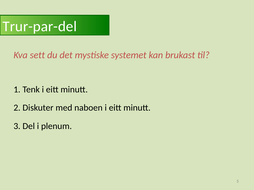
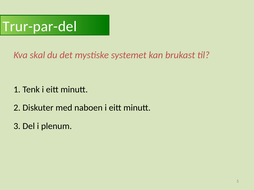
sett: sett -> skal (37, 55)
